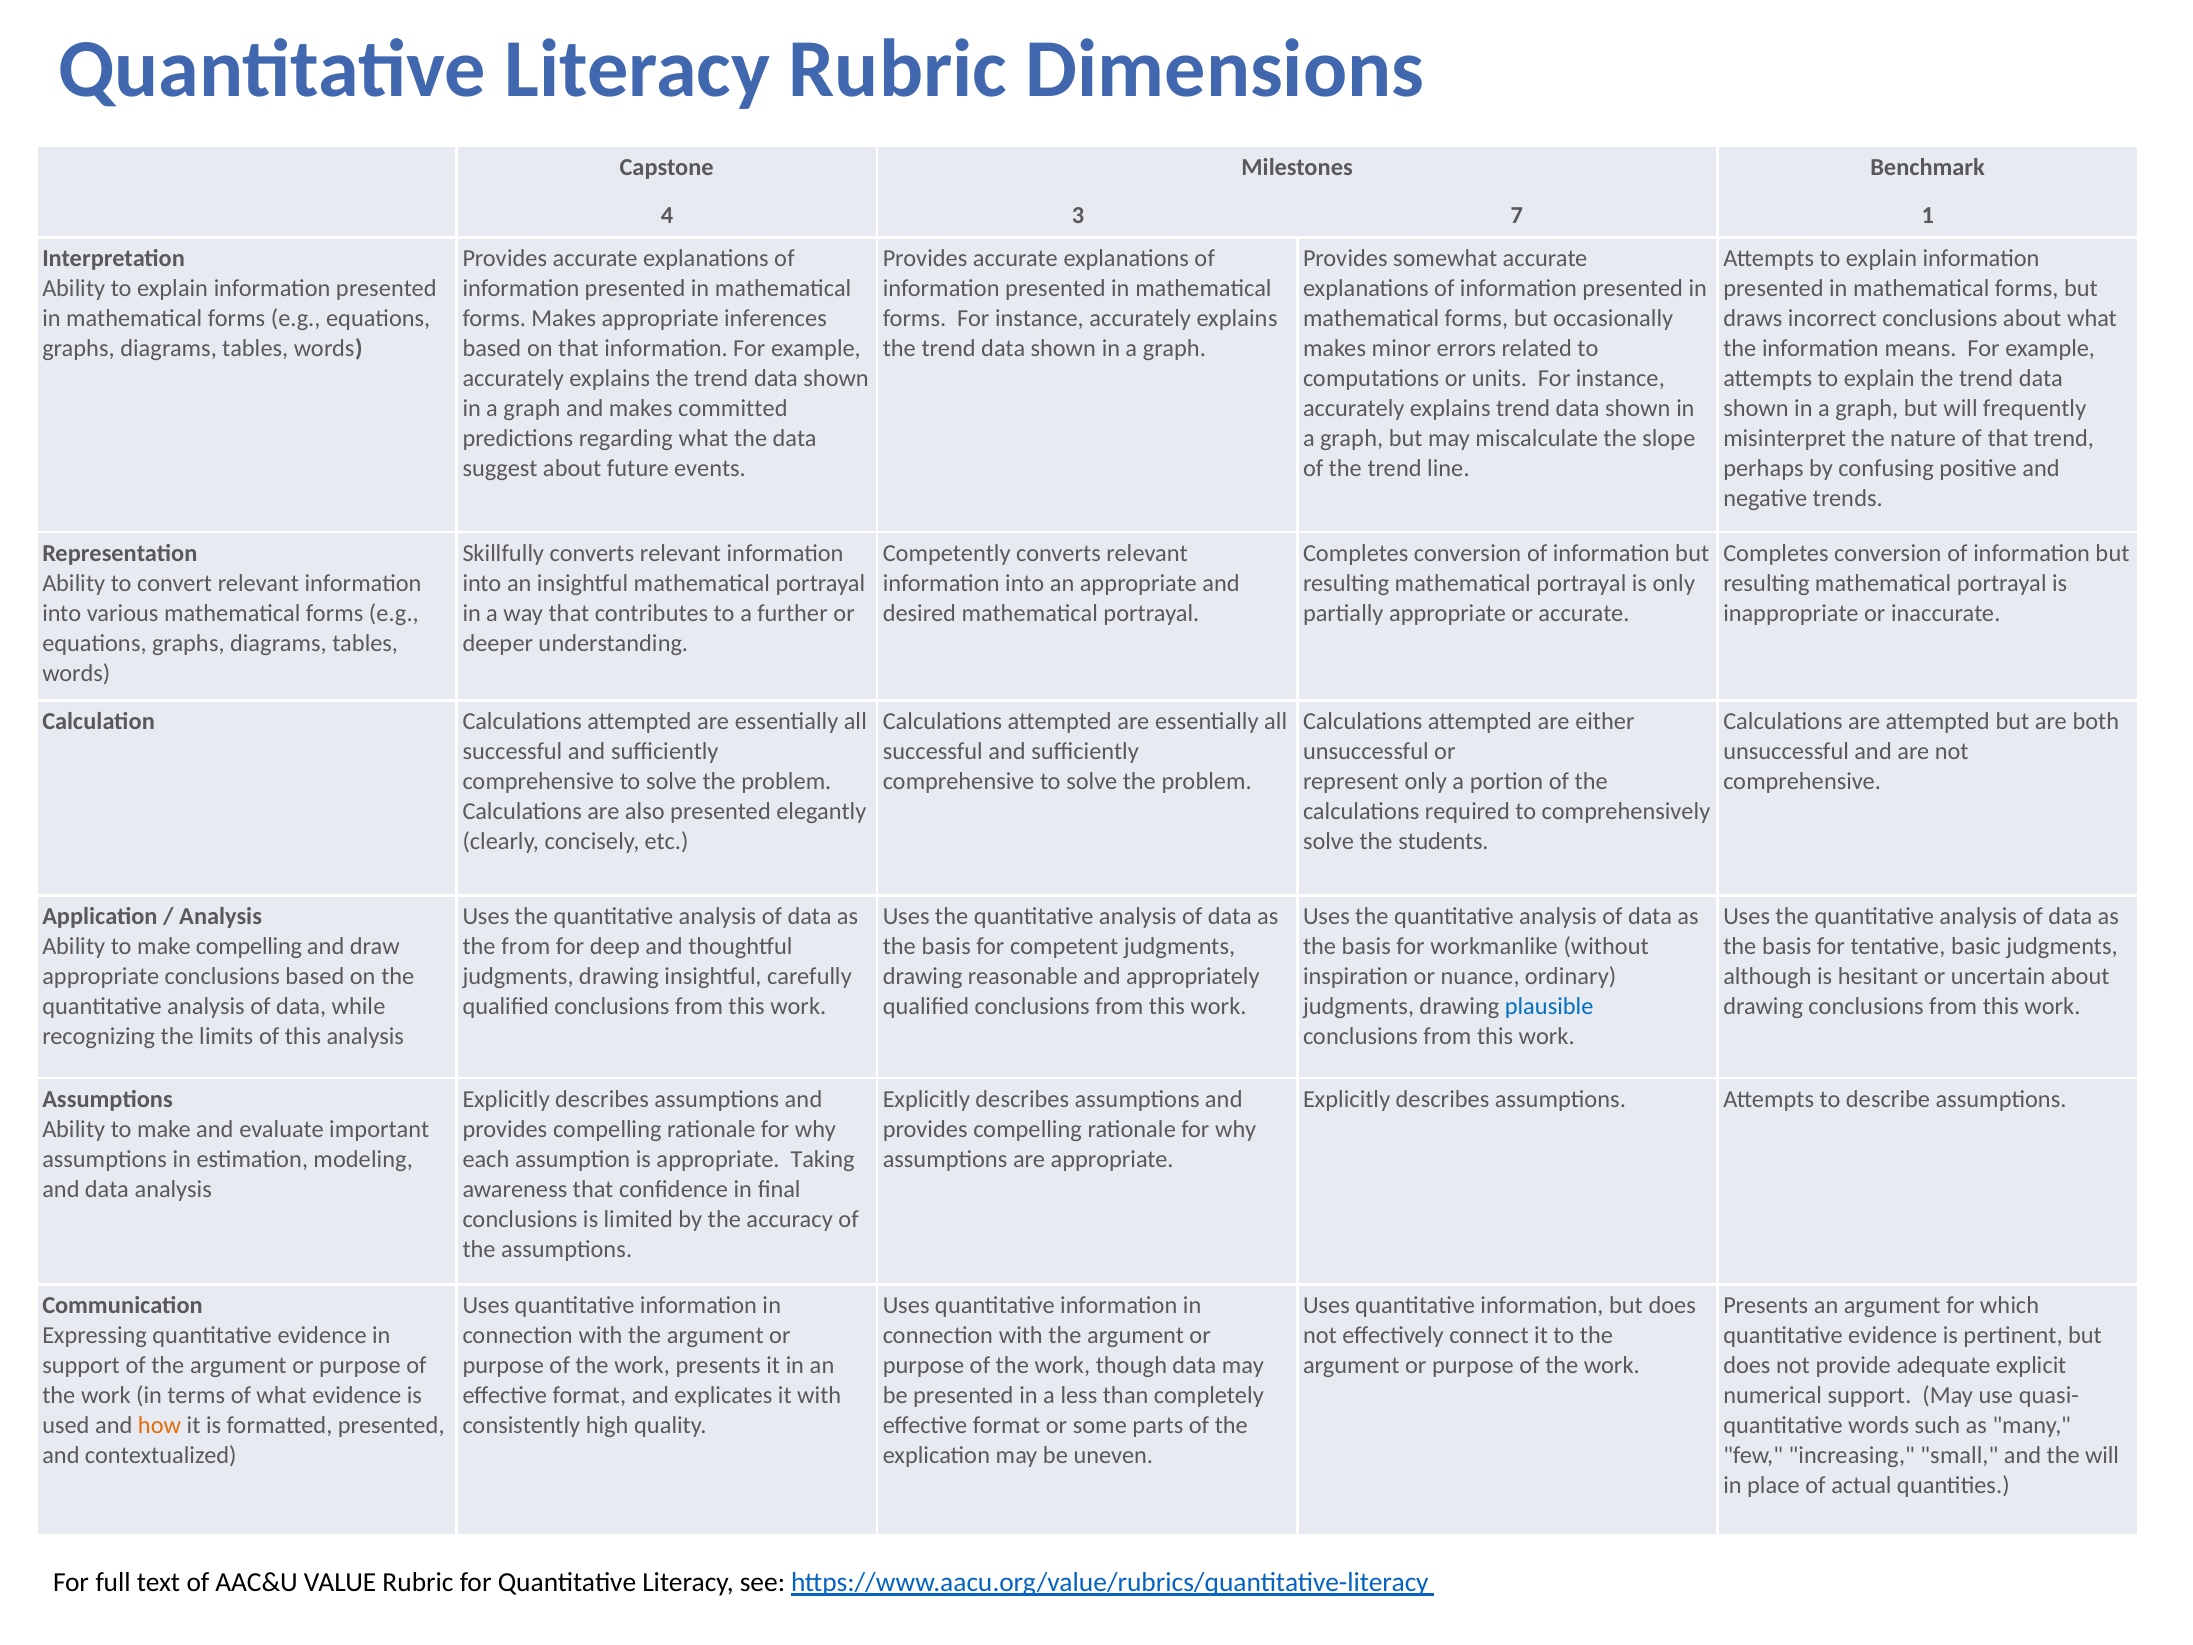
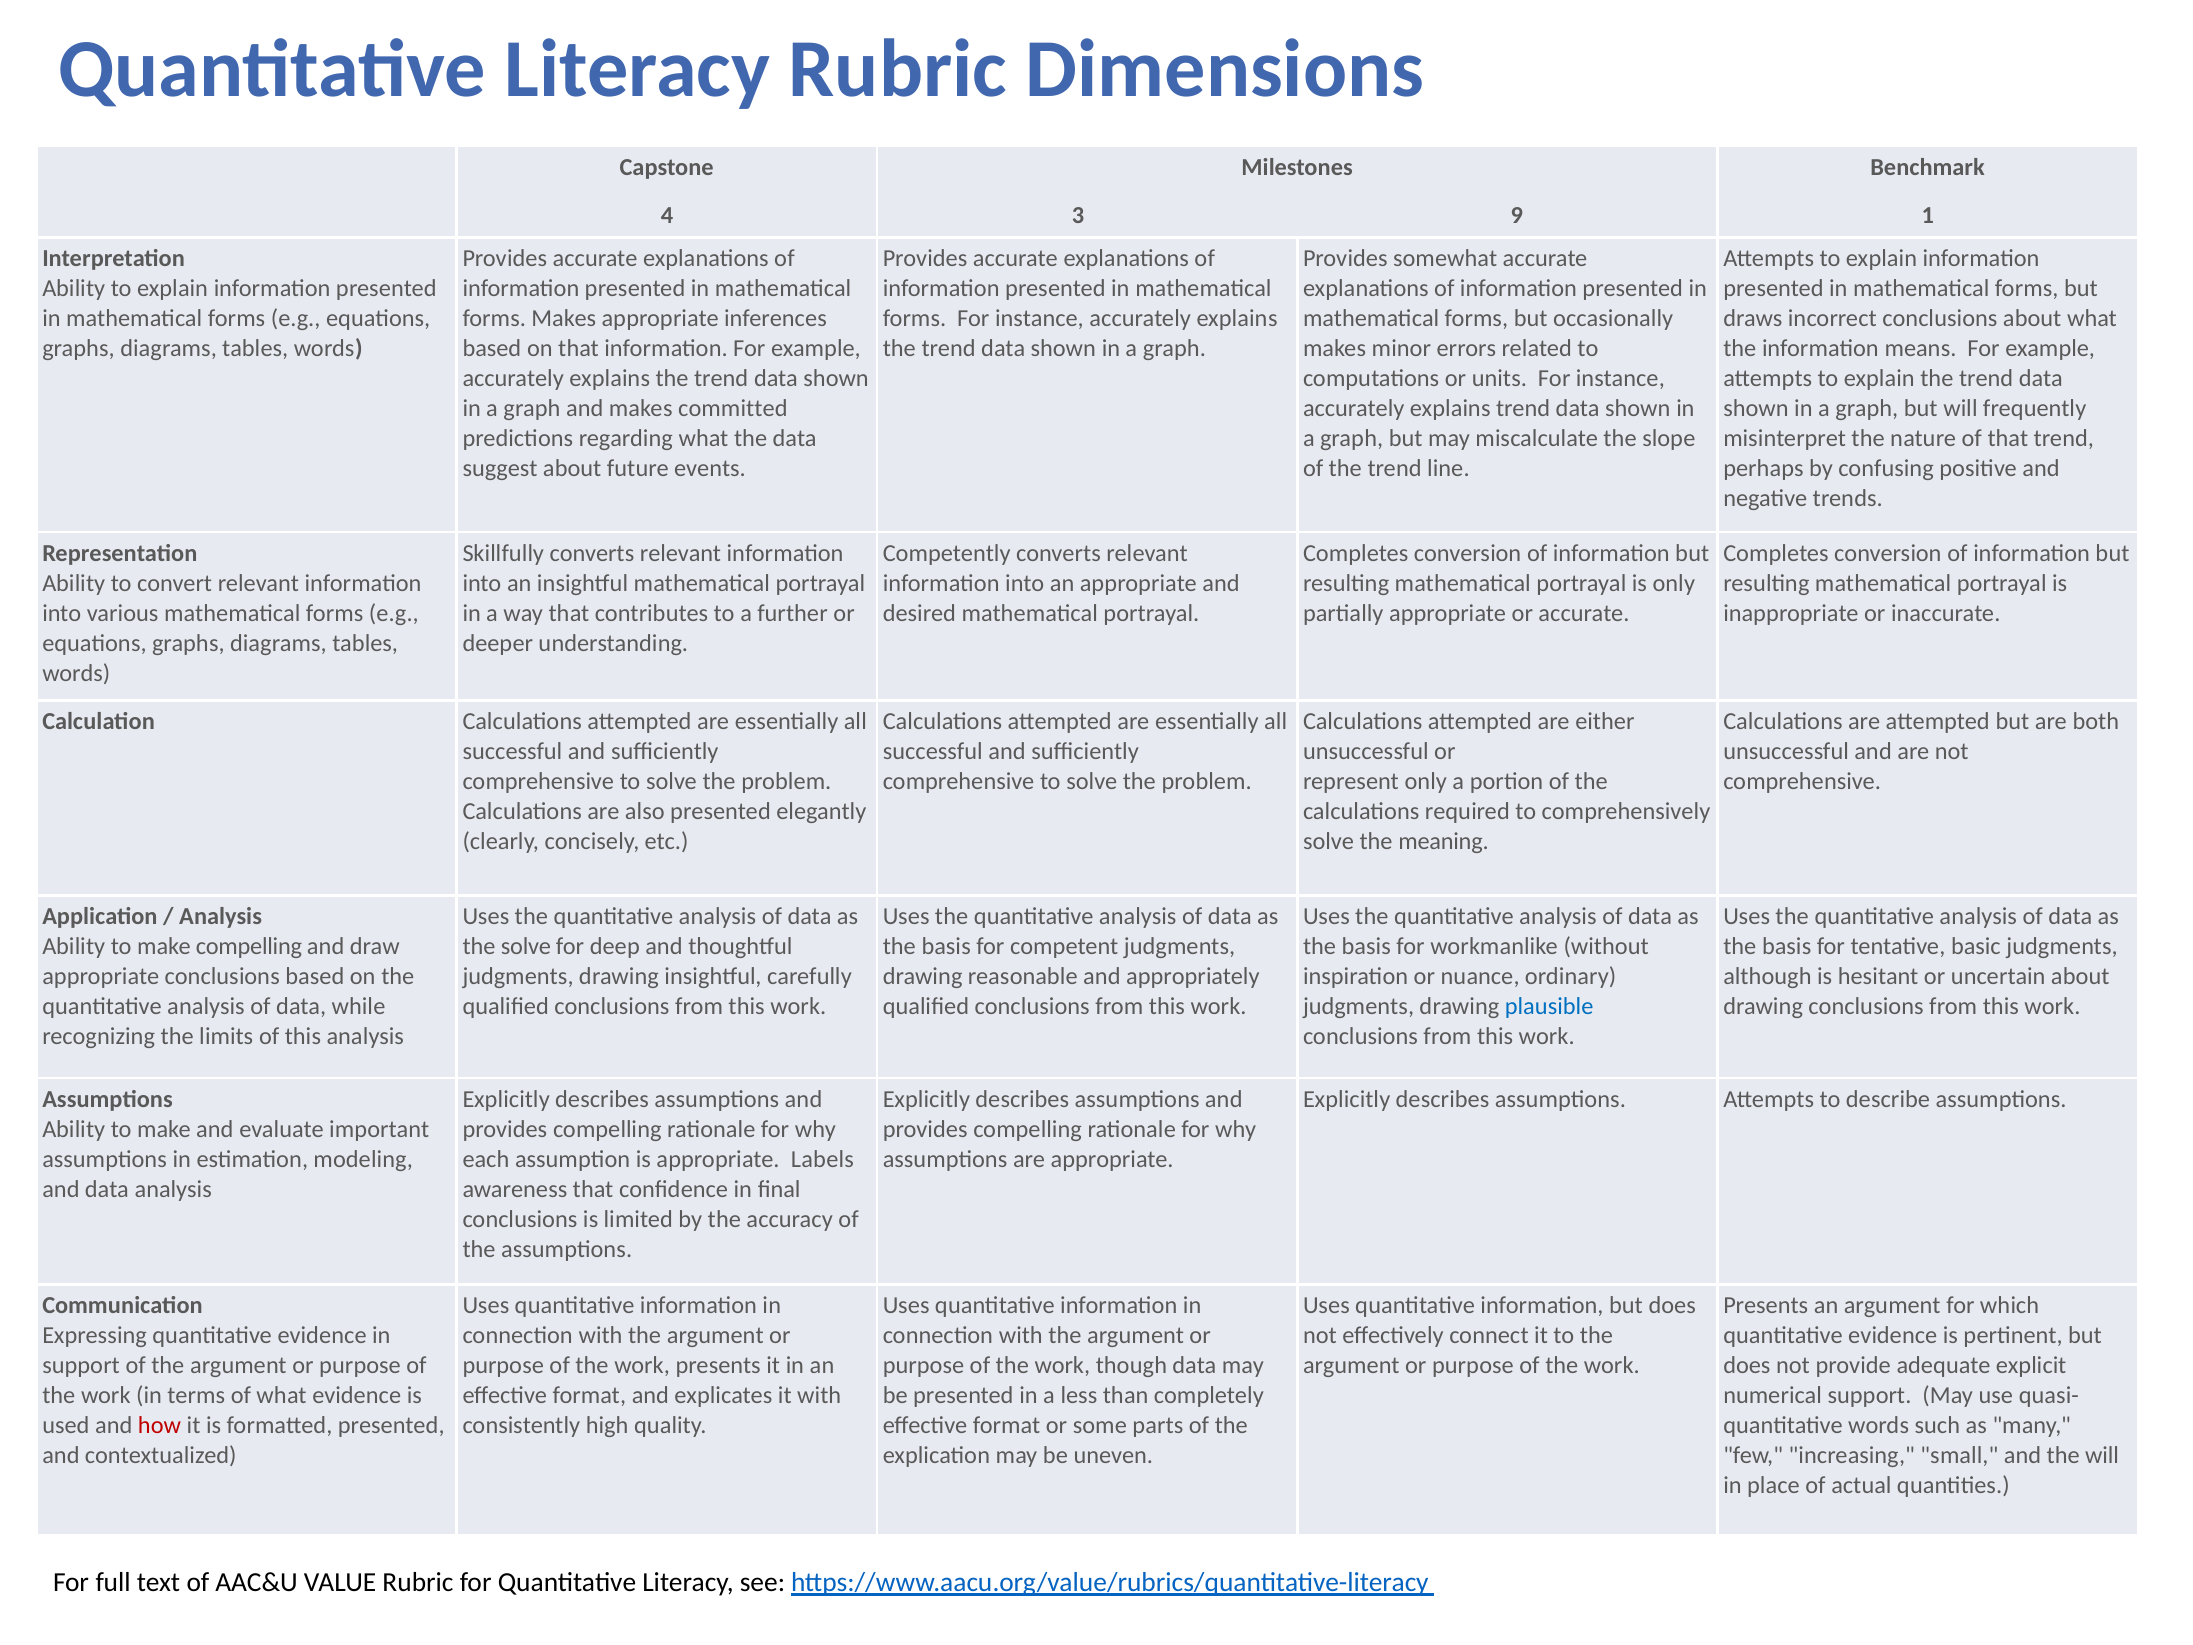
7: 7 -> 9 (1517, 216)
students: students -> meaning (1443, 842)
the from: from -> solve (526, 946)
Taking: Taking -> Labels (822, 1159)
how colour: orange -> red (160, 1425)
